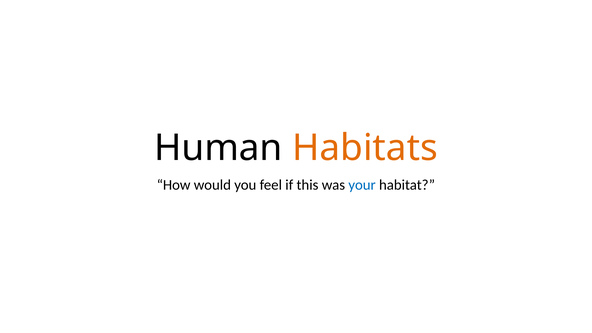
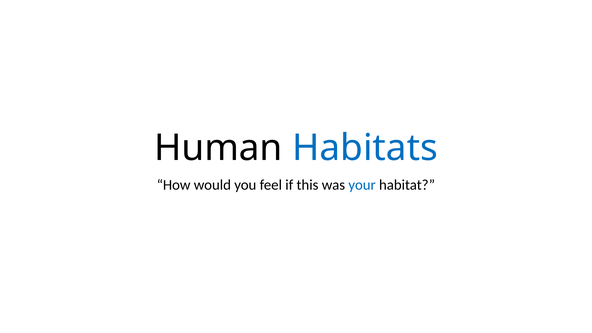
Habitats colour: orange -> blue (365, 148)
